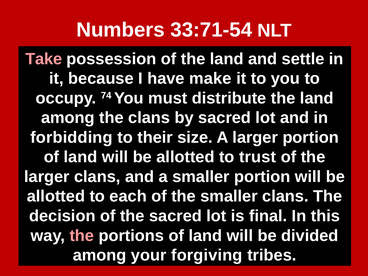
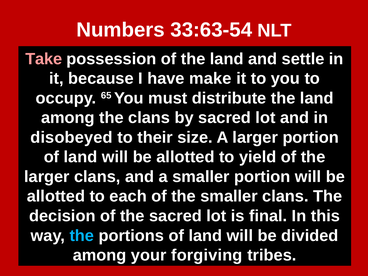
33:71-54: 33:71-54 -> 33:63-54 (211, 30)
74: 74 -> 65 (106, 96)
forbidding: forbidding -> disobeyed (71, 137)
trust: trust -> yield (258, 157)
the colour: pink -> light blue (82, 236)
